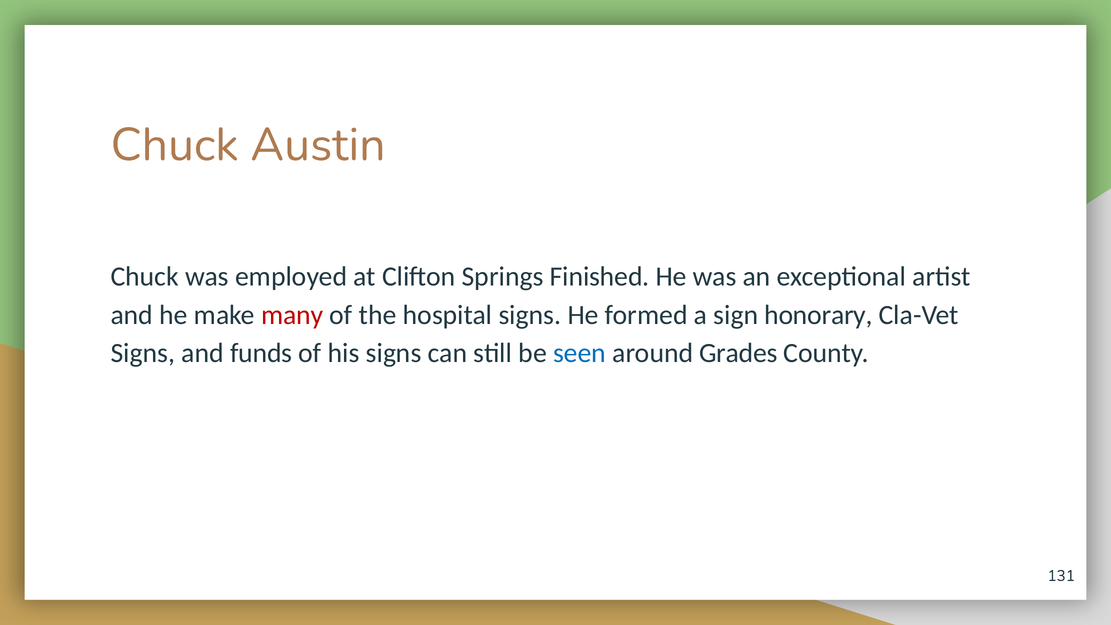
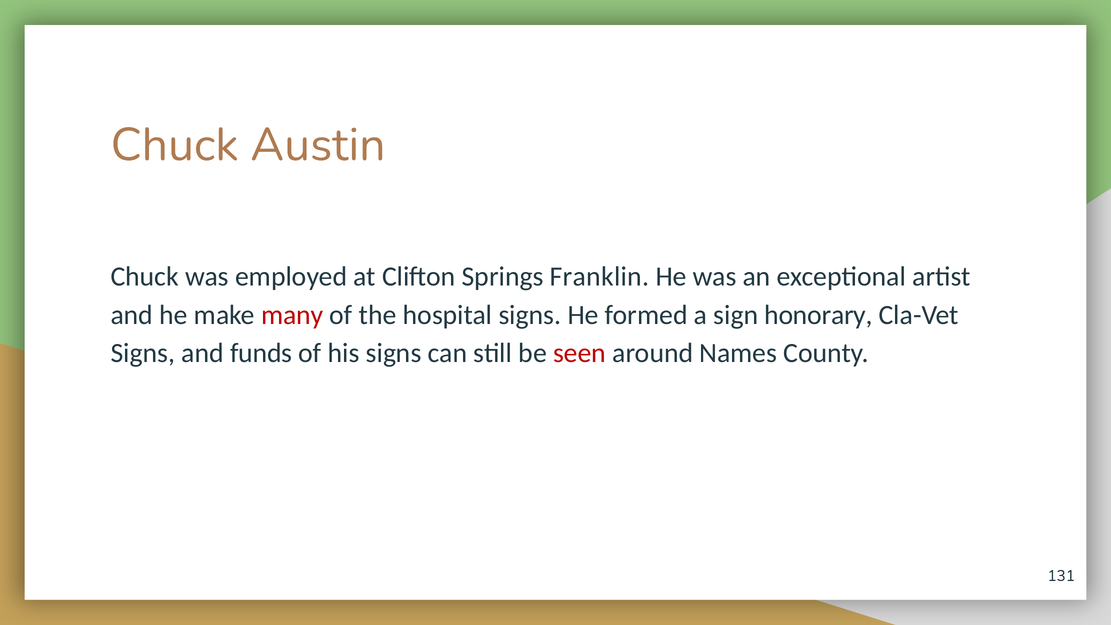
Finished: Finished -> Franklin (599, 277)
seen colour: blue -> red (580, 353)
Grades: Grades -> Names (738, 353)
